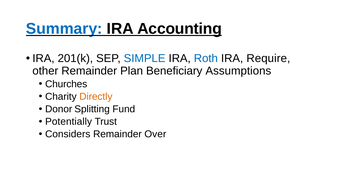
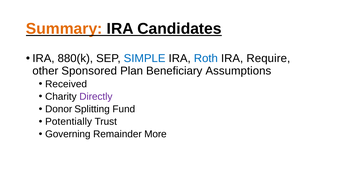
Summary colour: blue -> orange (64, 29)
Accounting: Accounting -> Candidates (179, 29)
201(k: 201(k -> 880(k (75, 58)
other Remainder: Remainder -> Sponsored (89, 71)
Churches: Churches -> Received (66, 84)
Directly colour: orange -> purple (96, 97)
Considers: Considers -> Governing (68, 134)
Over: Over -> More (155, 134)
